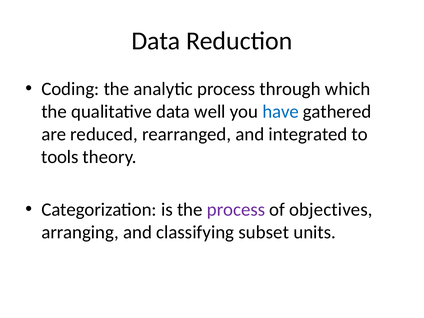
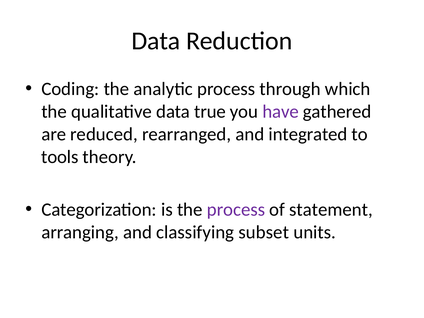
well: well -> true (210, 112)
have colour: blue -> purple (281, 112)
objectives: objectives -> statement (331, 210)
